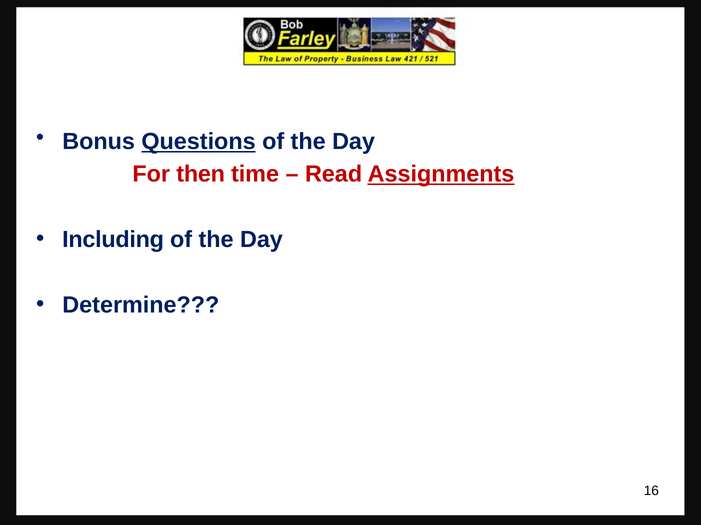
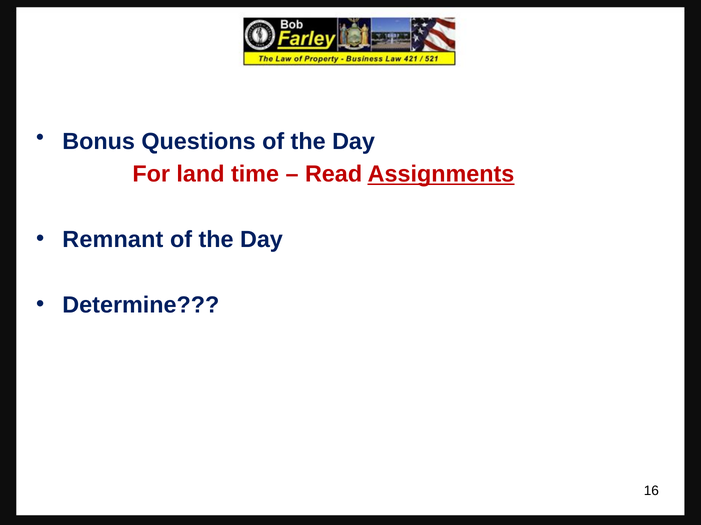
Questions underline: present -> none (199, 142)
then: then -> land (201, 174)
Including: Including -> Remnant (113, 240)
